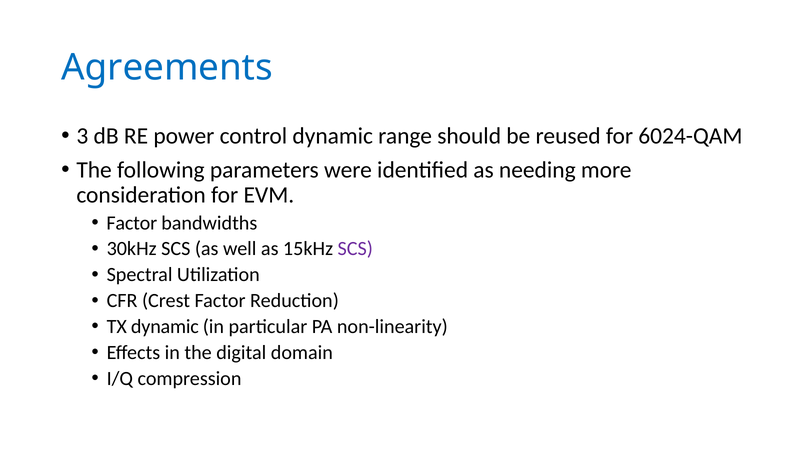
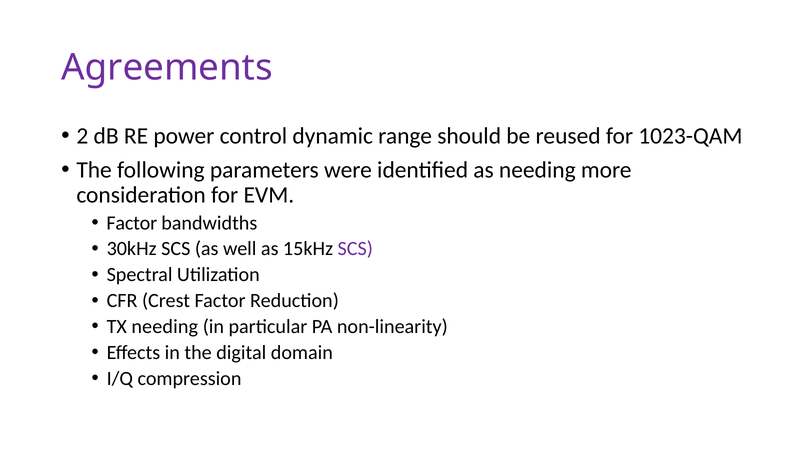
Agreements colour: blue -> purple (167, 68)
3: 3 -> 2 (82, 136)
6024-QAM: 6024-QAM -> 1023-QAM (690, 136)
TX dynamic: dynamic -> needing (165, 326)
